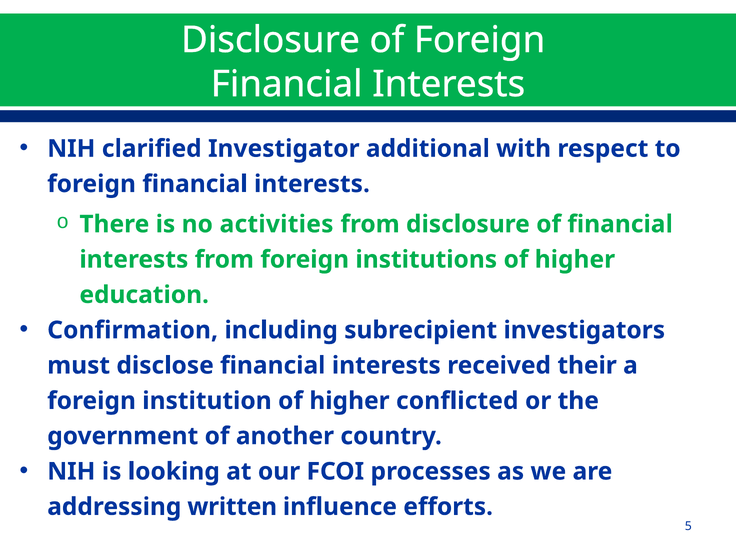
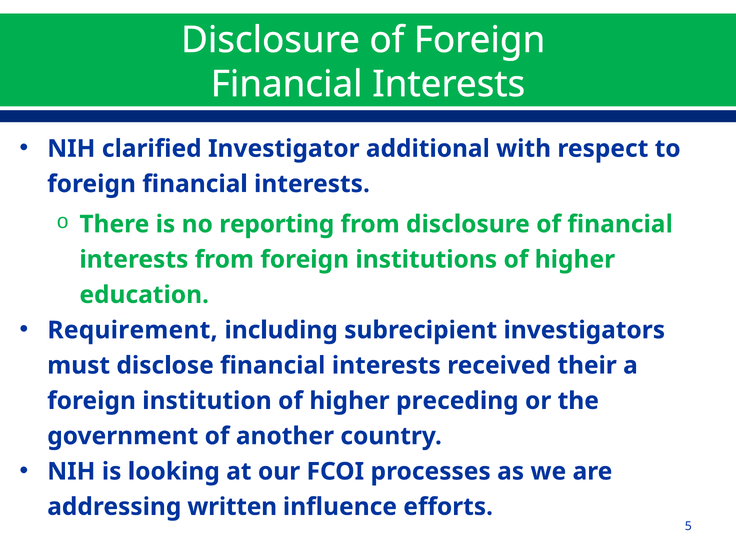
activities: activities -> reporting (277, 224)
Confirmation: Confirmation -> Requirement (133, 330)
conflicted: conflicted -> preceding (457, 401)
